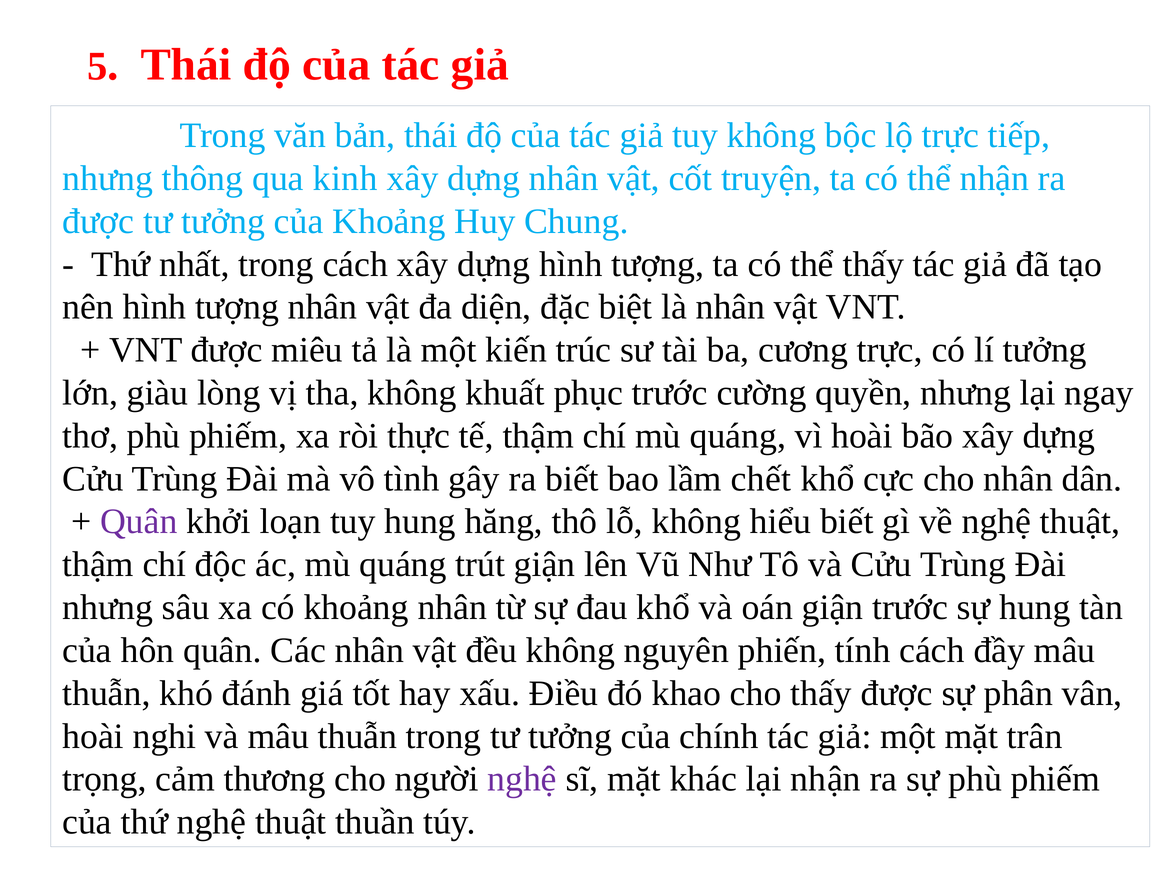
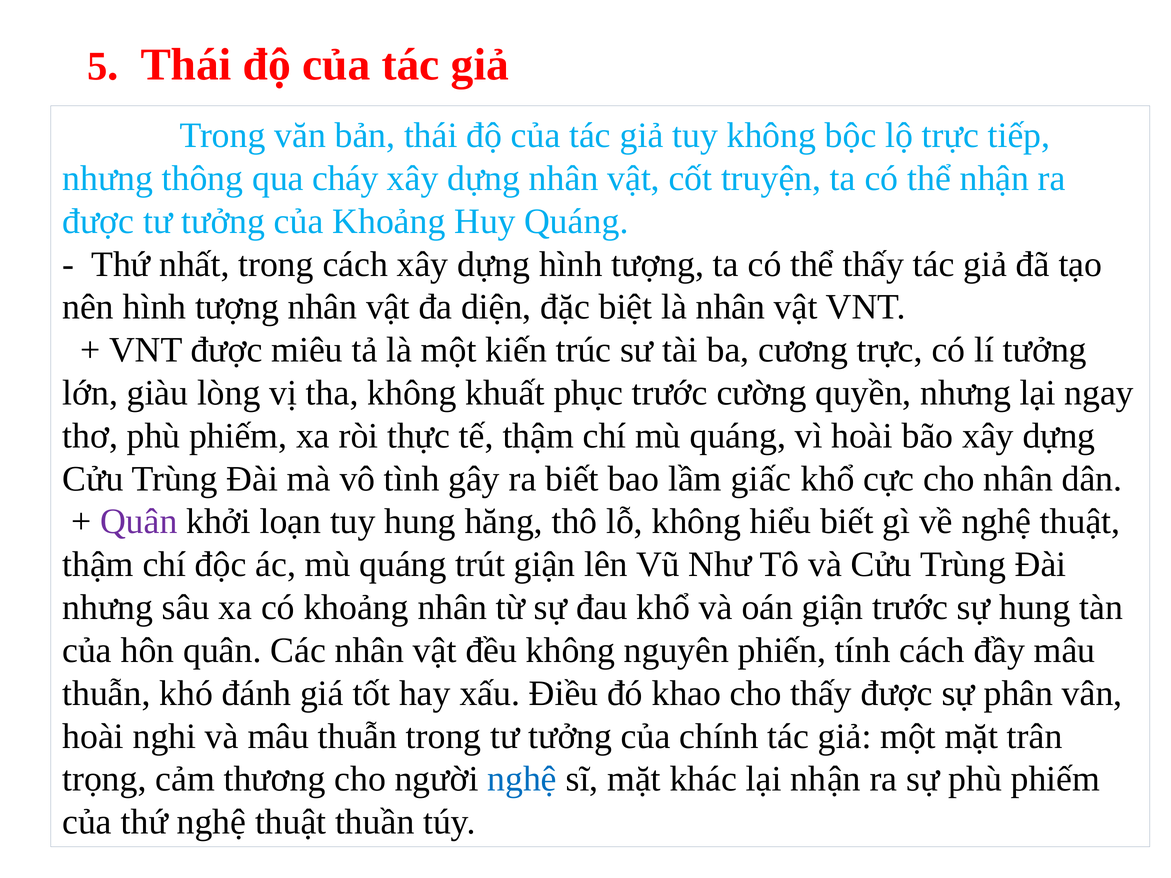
kinh: kinh -> cháy (345, 178)
Huy Chung: Chung -> Quáng (576, 221)
chết: chết -> giấc (761, 479)
nghệ colour: purple -> blue (522, 779)
